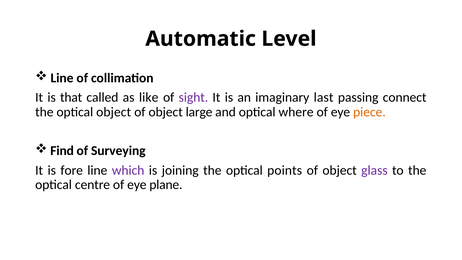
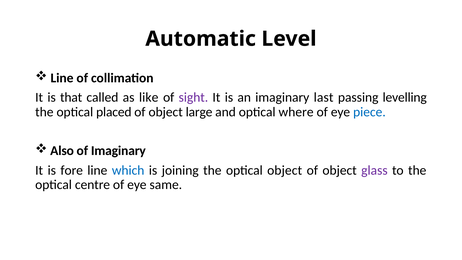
connect: connect -> levelling (405, 97)
optical object: object -> placed (114, 112)
piece colour: orange -> blue (369, 112)
Find: Find -> Also (62, 151)
of Surveying: Surveying -> Imaginary (118, 151)
which colour: purple -> blue (128, 170)
optical points: points -> object (285, 170)
plane: plane -> same (166, 185)
